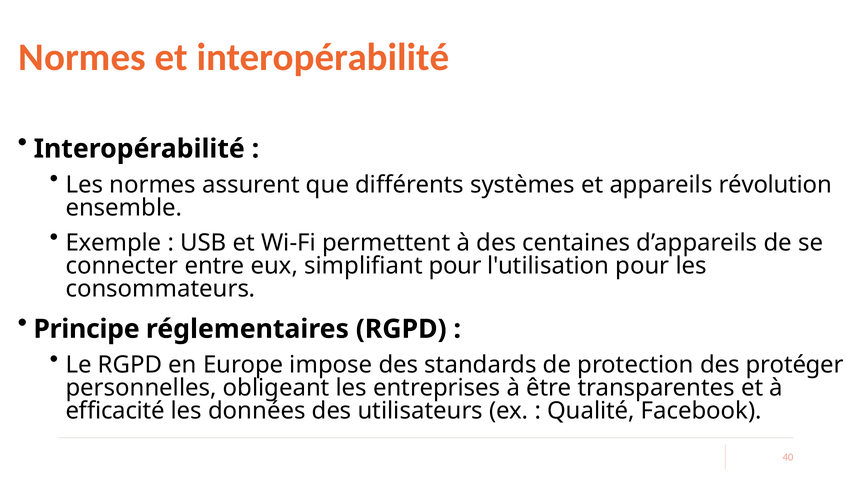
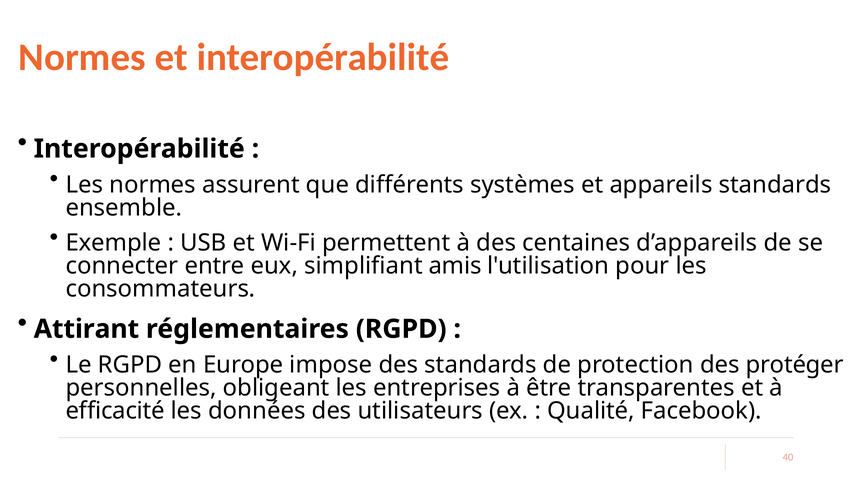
appareils révolution: révolution -> standards (775, 185)
simplifiant pour: pour -> amis (455, 266)
Principe: Principe -> Attirant (86, 329)
